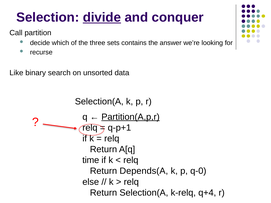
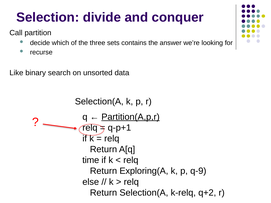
divide underline: present -> none (102, 17)
Depends(A: Depends(A -> Exploring(A (144, 171)
q-0: q-0 -> q-9 (198, 171)
q+4: q+4 -> q+2 (207, 193)
